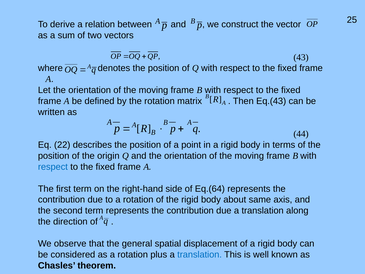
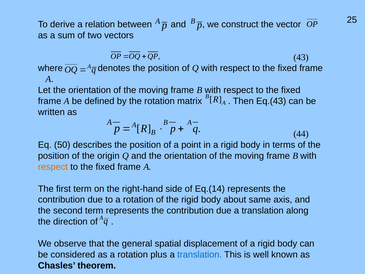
22: 22 -> 50 (62, 145)
respect colour: blue -> orange (53, 167)
Eq.(64: Eq.(64 -> Eq.(14 (210, 189)
